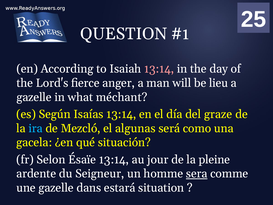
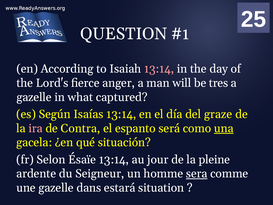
lieu: lieu -> tres (219, 83)
méchant: méchant -> captured (122, 97)
ira colour: light blue -> pink (36, 128)
Mezcló: Mezcló -> Contra (80, 128)
algunas: algunas -> espanto (135, 128)
una underline: none -> present (224, 128)
